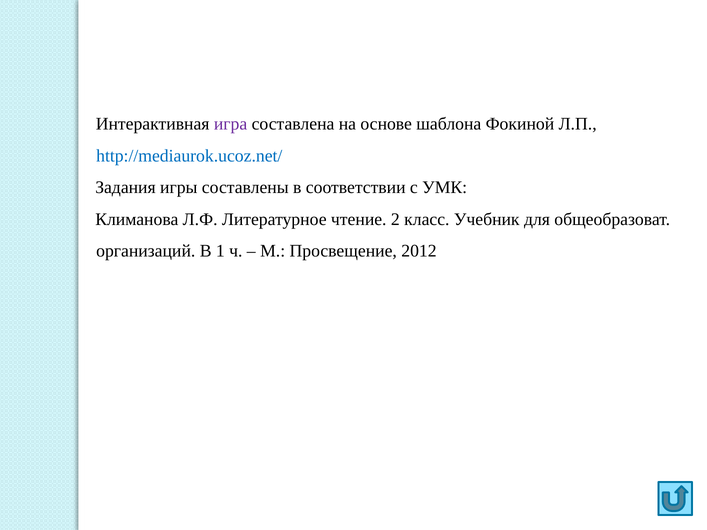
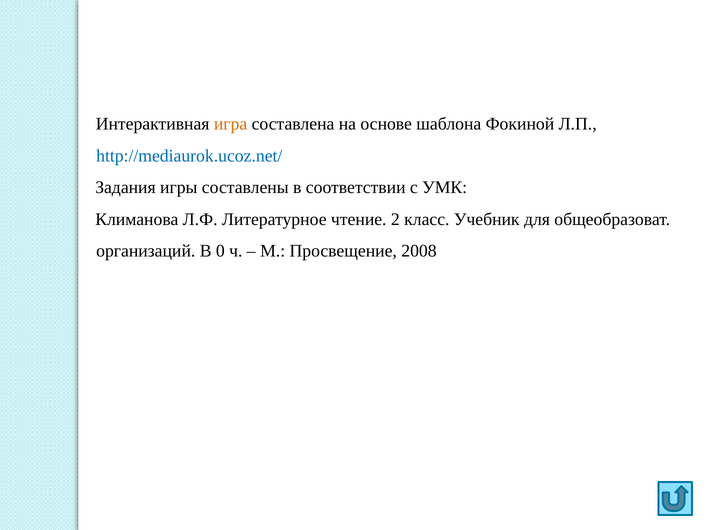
игра colour: purple -> orange (231, 124)
1: 1 -> 0 (220, 251)
2012: 2012 -> 2008 (419, 251)
